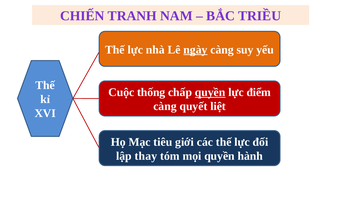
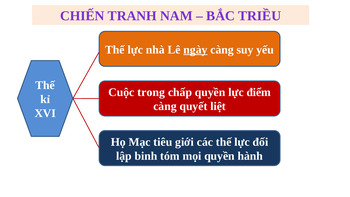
thống: thống -> trong (151, 92)
quyền underline: present -> none (210, 92)
thay: thay -> binh (146, 156)
